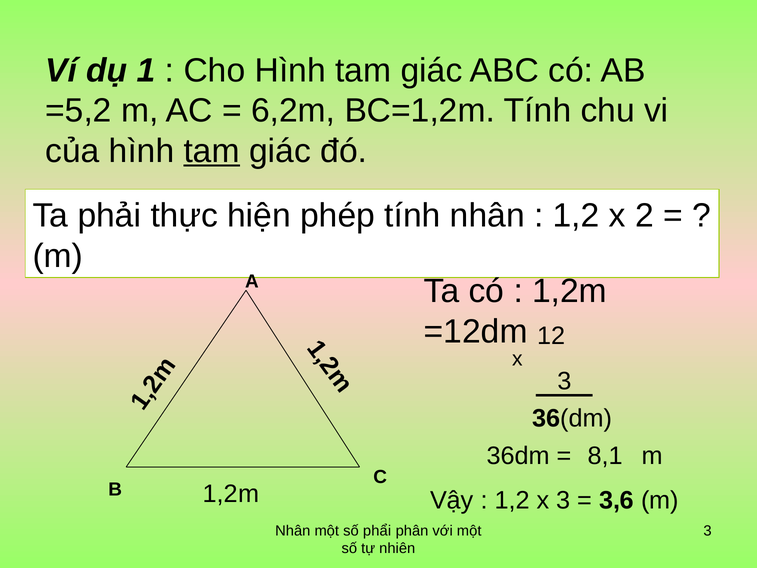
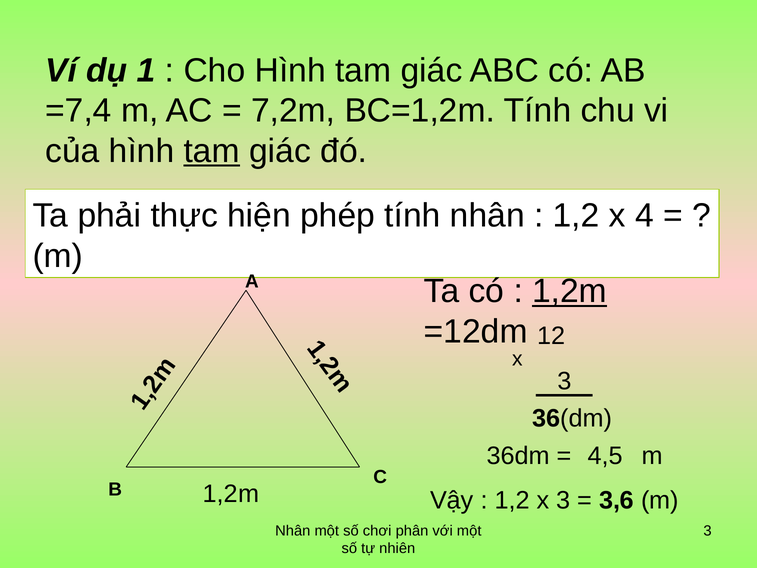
=5,2: =5,2 -> =7,4 (78, 111)
6,2m: 6,2m -> 7,2m (293, 111)
x 2: 2 -> 4 (644, 215)
1,2m underline: none -> present (570, 291)
8,1: 8,1 -> 4,5 (605, 456)
phẩi: phẩi -> chơi (377, 531)
